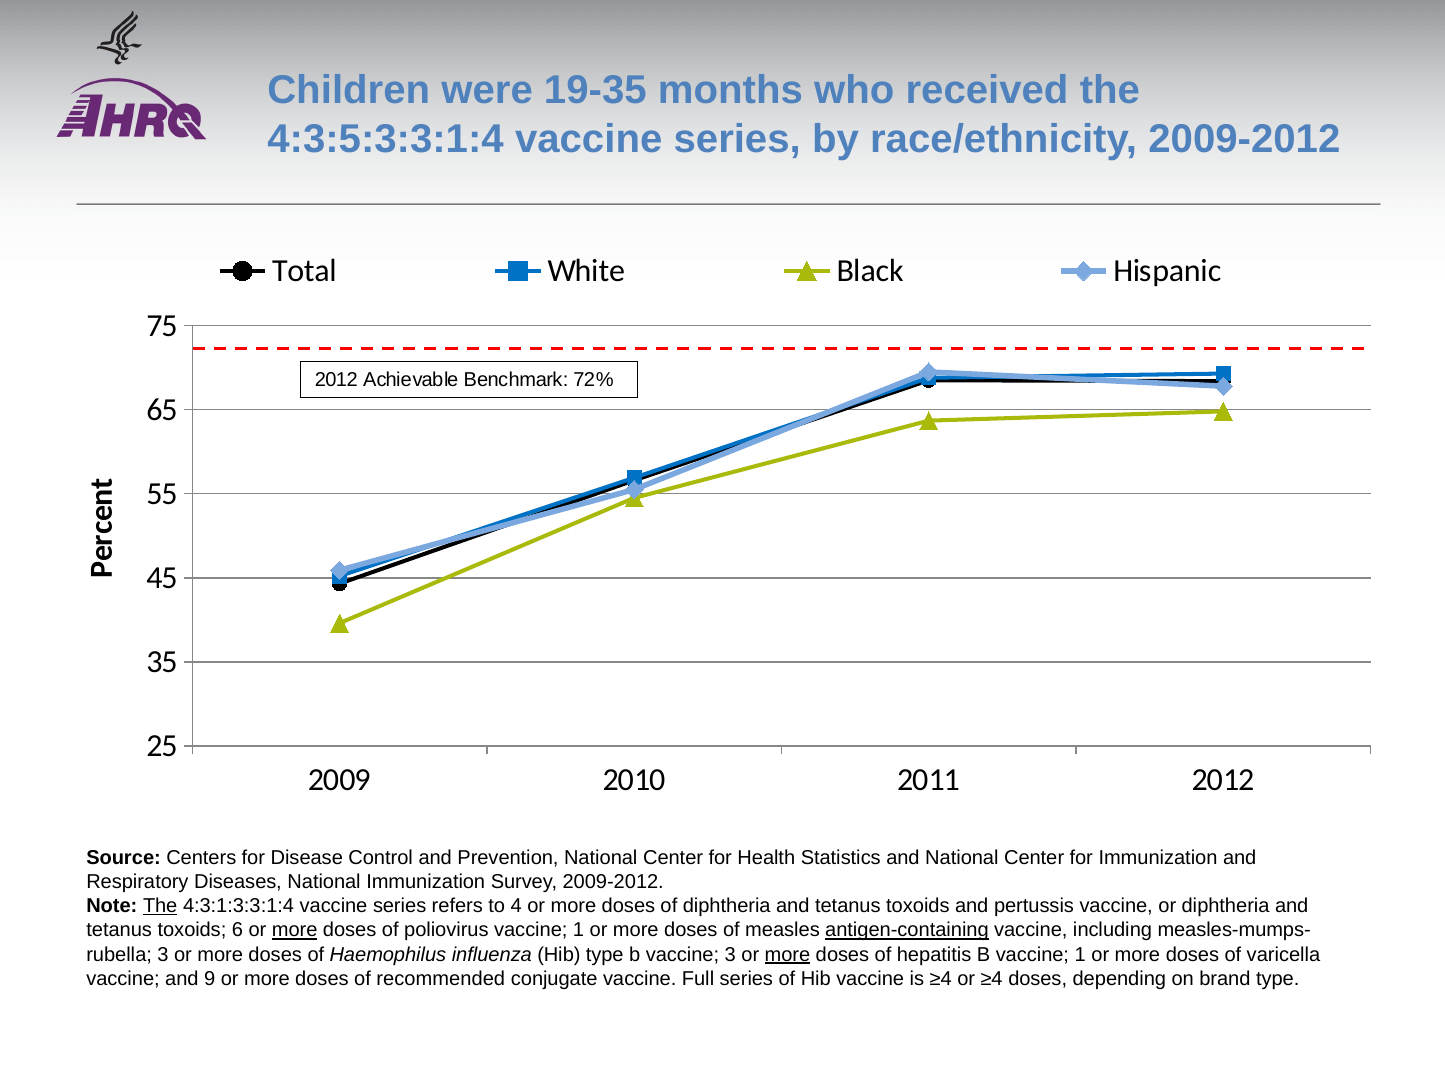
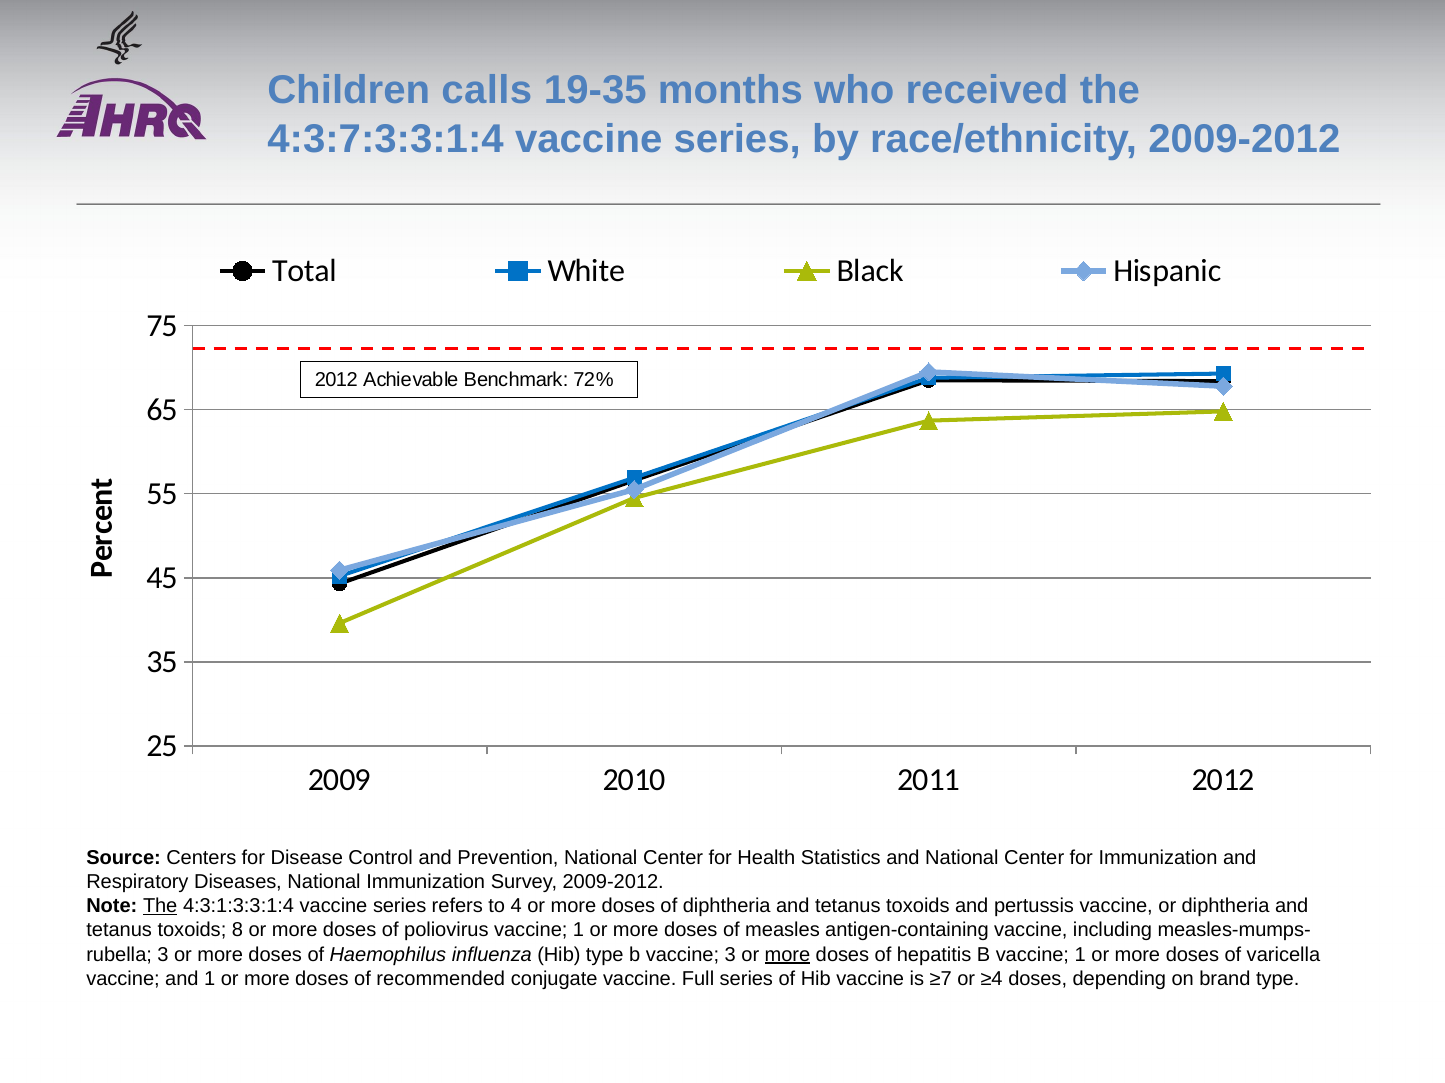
were: were -> calls (487, 91)
4:3:5:3:3:1:4: 4:3:5:3:3:1:4 -> 4:3:7:3:3:1:4 (386, 139)
6: 6 -> 8 (238, 931)
more underline: present -> none (295, 931)
antigen-containing underline: present -> none (907, 931)
and 9: 9 -> 1 (210, 979)
is ≥4: ≥4 -> ≥7 (941, 979)
